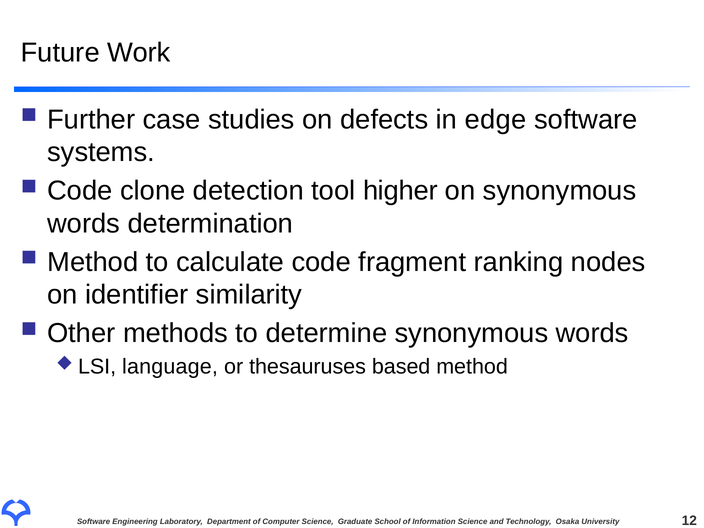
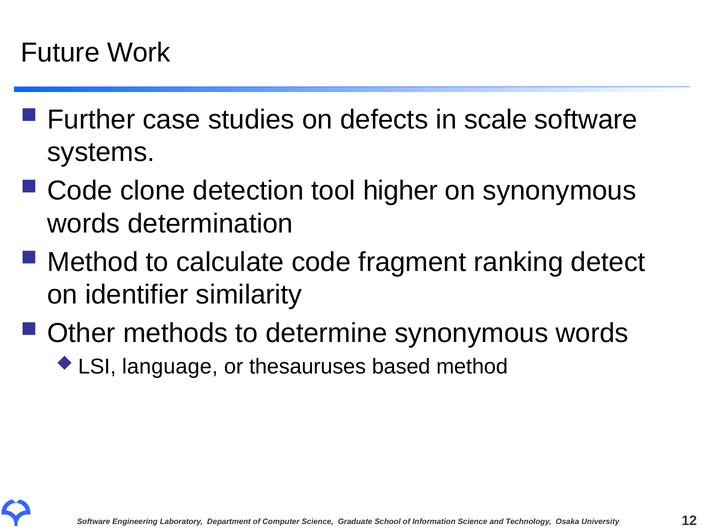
edge: edge -> scale (496, 120)
nodes: nodes -> detect (608, 262)
